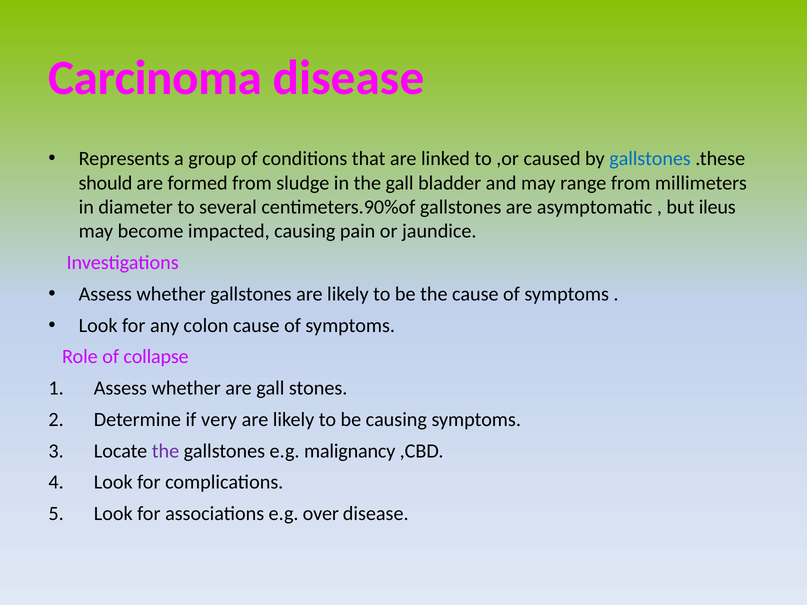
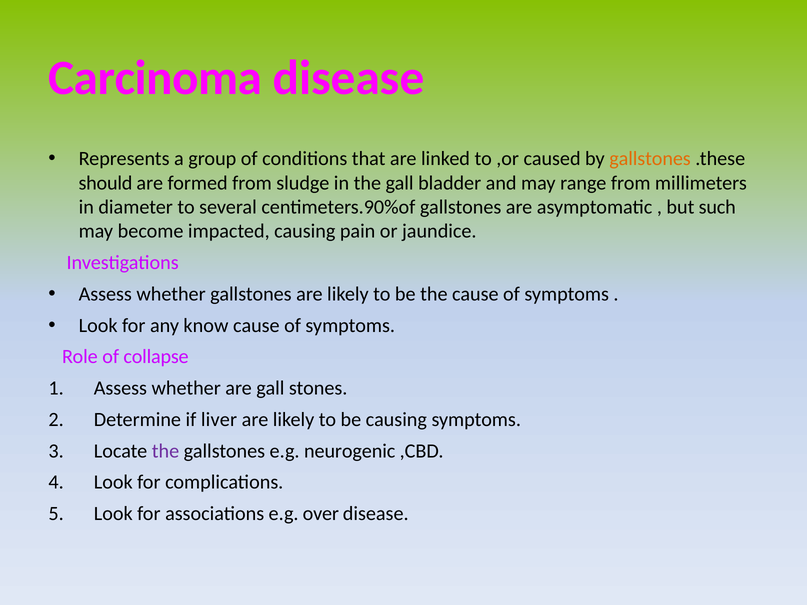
gallstones colour: blue -> orange (650, 159)
ileus: ileus -> such (717, 207)
colon: colon -> know (206, 326)
very: very -> liver (219, 420)
malignancy: malignancy -> neurogenic (350, 451)
